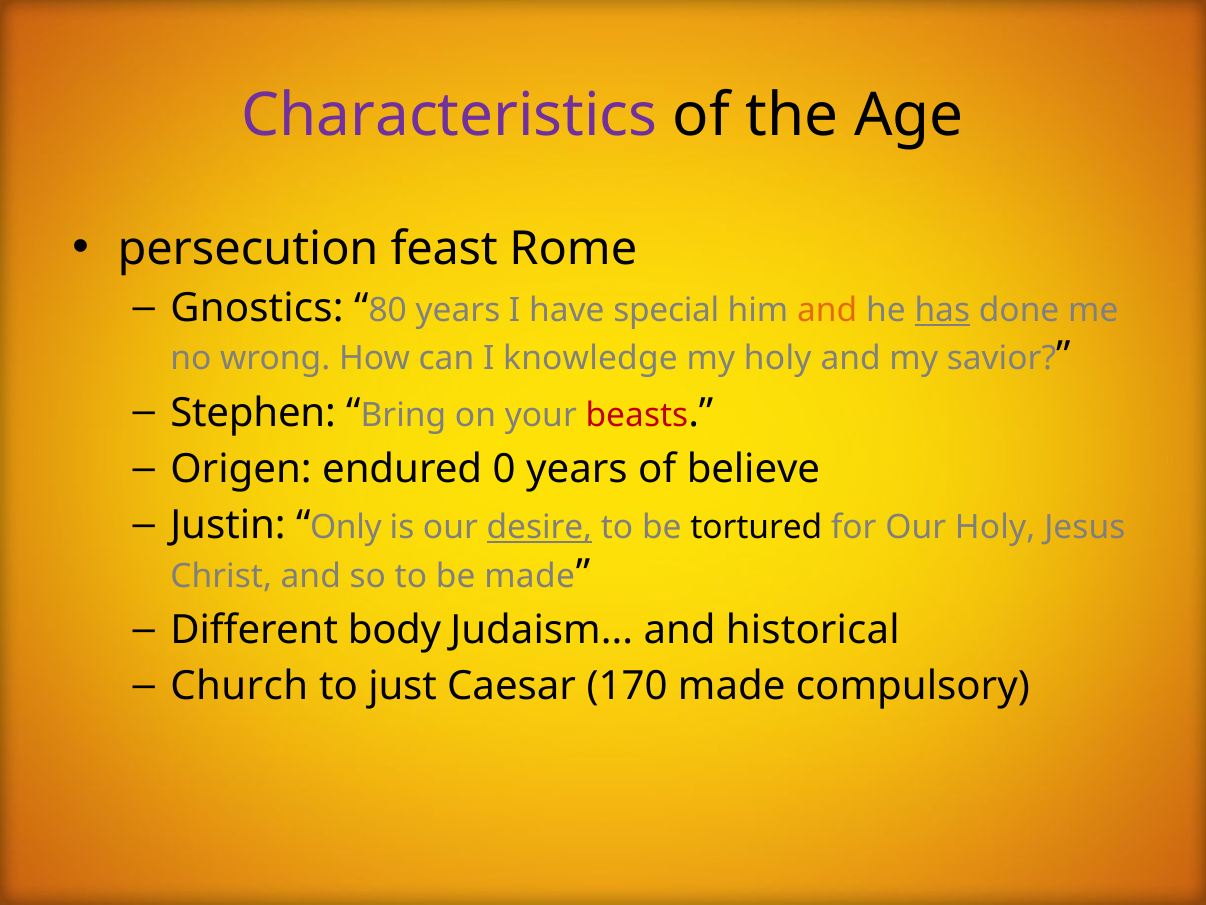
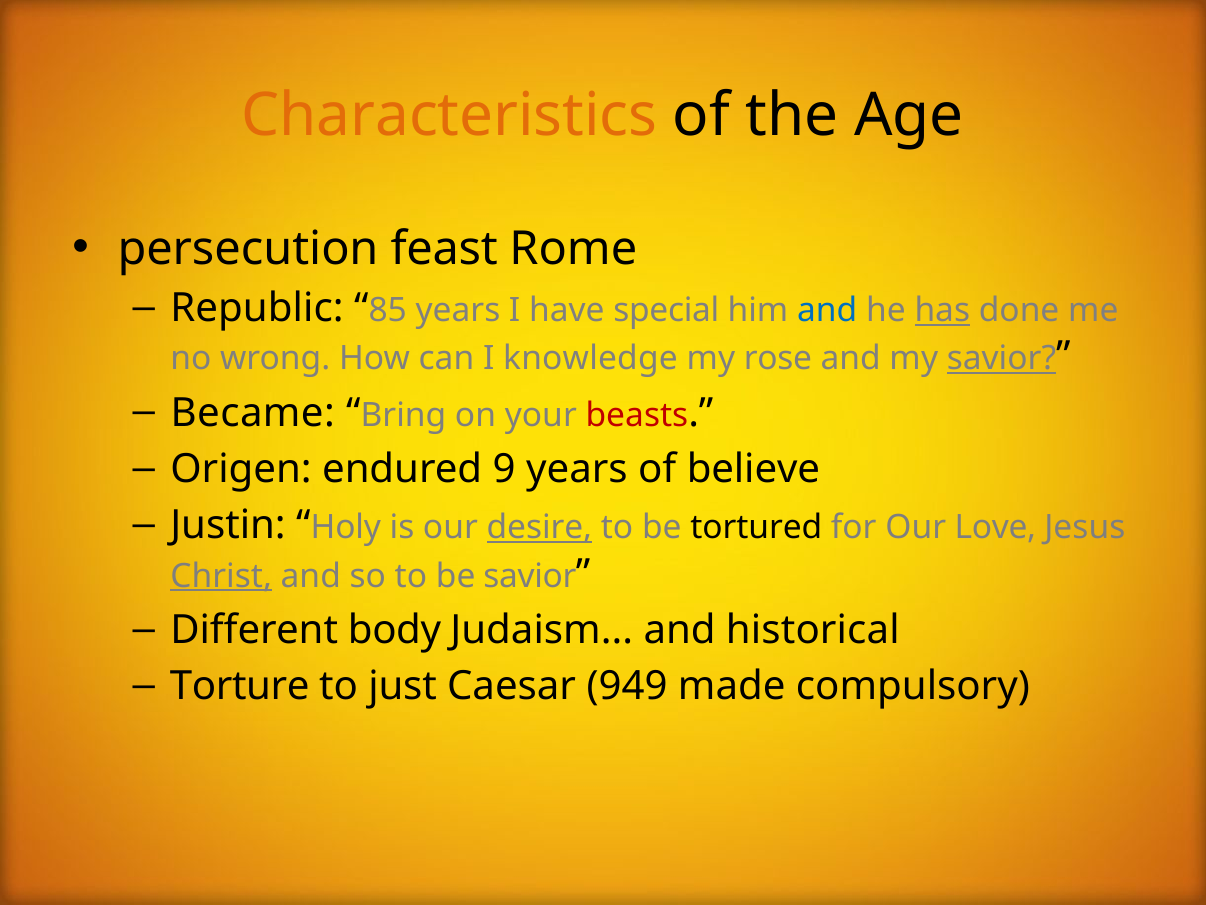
Characteristics colour: purple -> orange (449, 116)
Gnostics: Gnostics -> Republic (257, 308)
80: 80 -> 85 (388, 310)
and colour: orange -> blue (827, 310)
my holy: holy -> rose (778, 359)
savior underline: none -> present (1001, 359)
Stephen: Stephen -> Became (253, 413)
0: 0 -> 9 (504, 469)
Only: Only -> Holy (346, 527)
Our Holy: Holy -> Love (995, 527)
Christ underline: none -> present (221, 576)
be made: made -> savior (530, 576)
Church: Church -> Torture (240, 686)
170: 170 -> 949 (627, 686)
